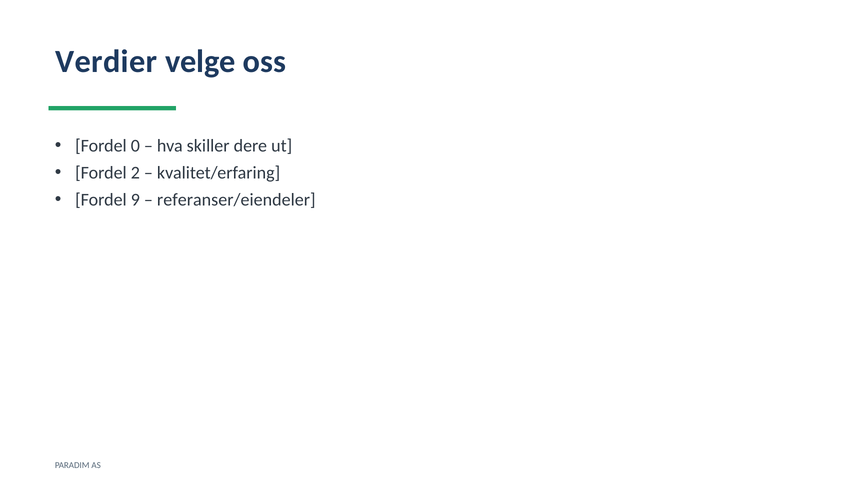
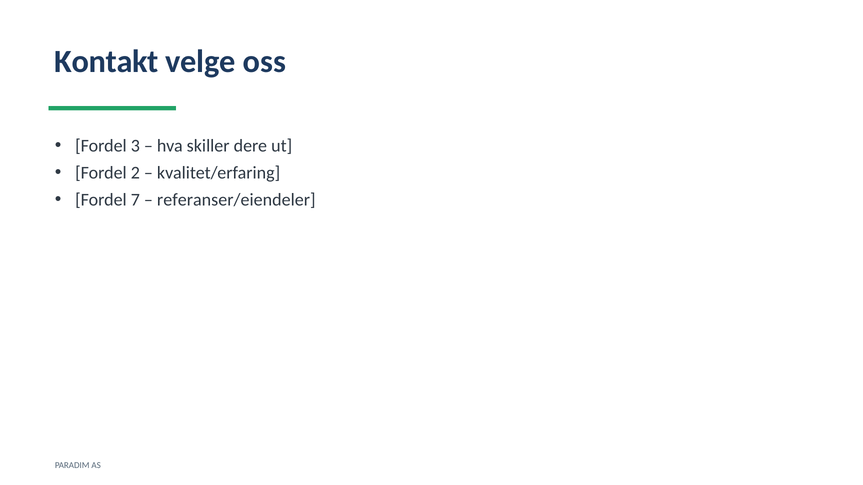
Verdier: Verdier -> Kontakt (106, 62)
0: 0 -> 3 (135, 146)
9: 9 -> 7 (135, 200)
